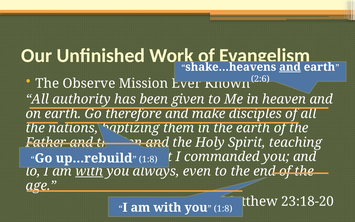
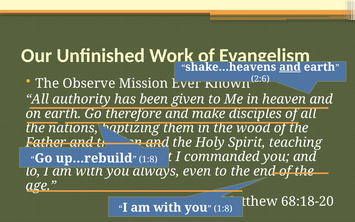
the earth: earth -> wood (253, 128)
with underline: present -> none (89, 171)
23:18-20: 23:18-20 -> 68:18-20 (307, 201)
